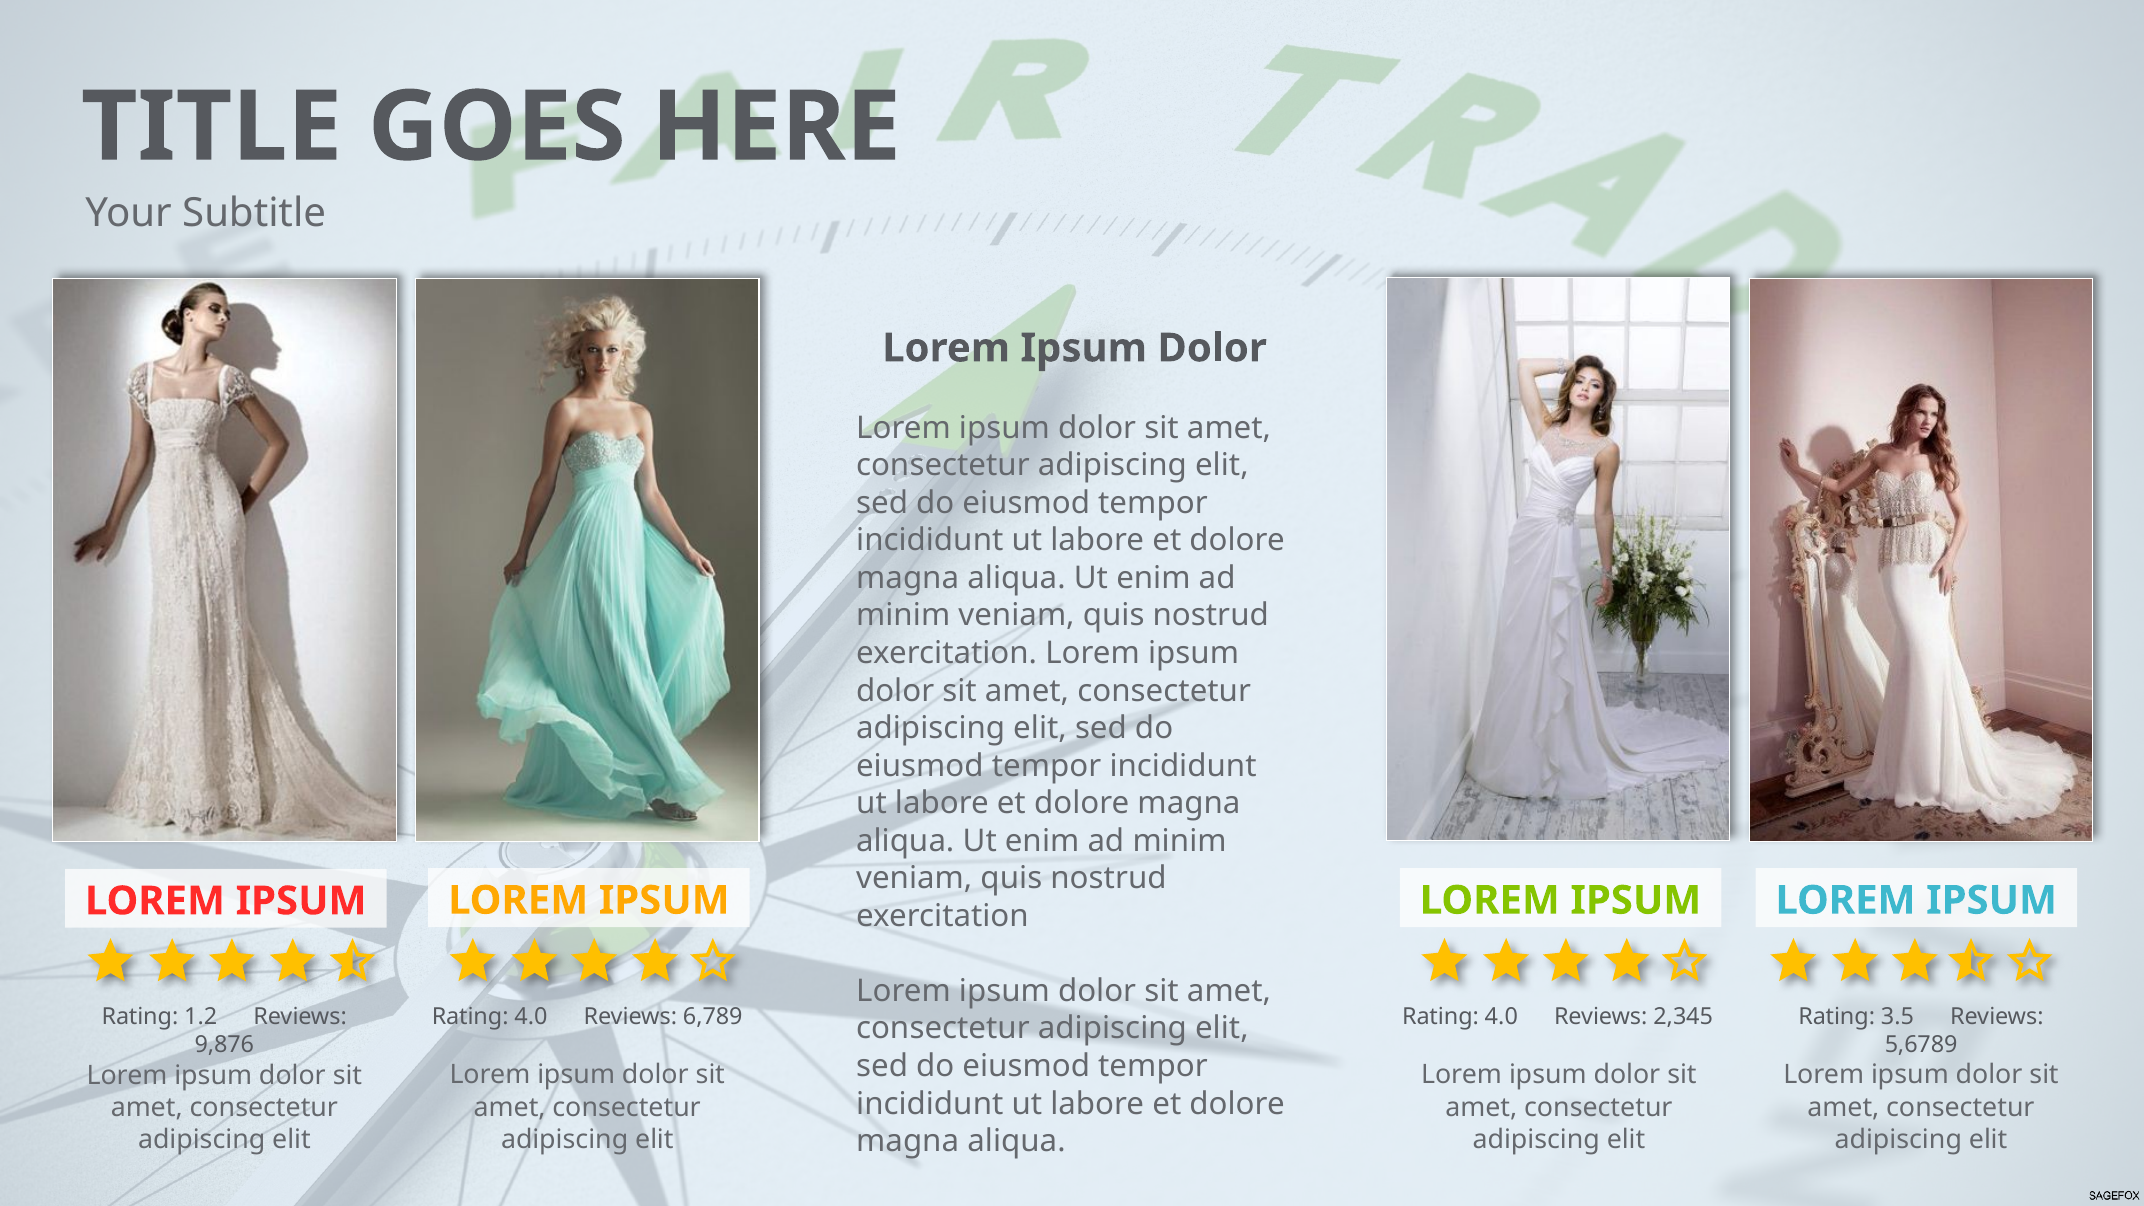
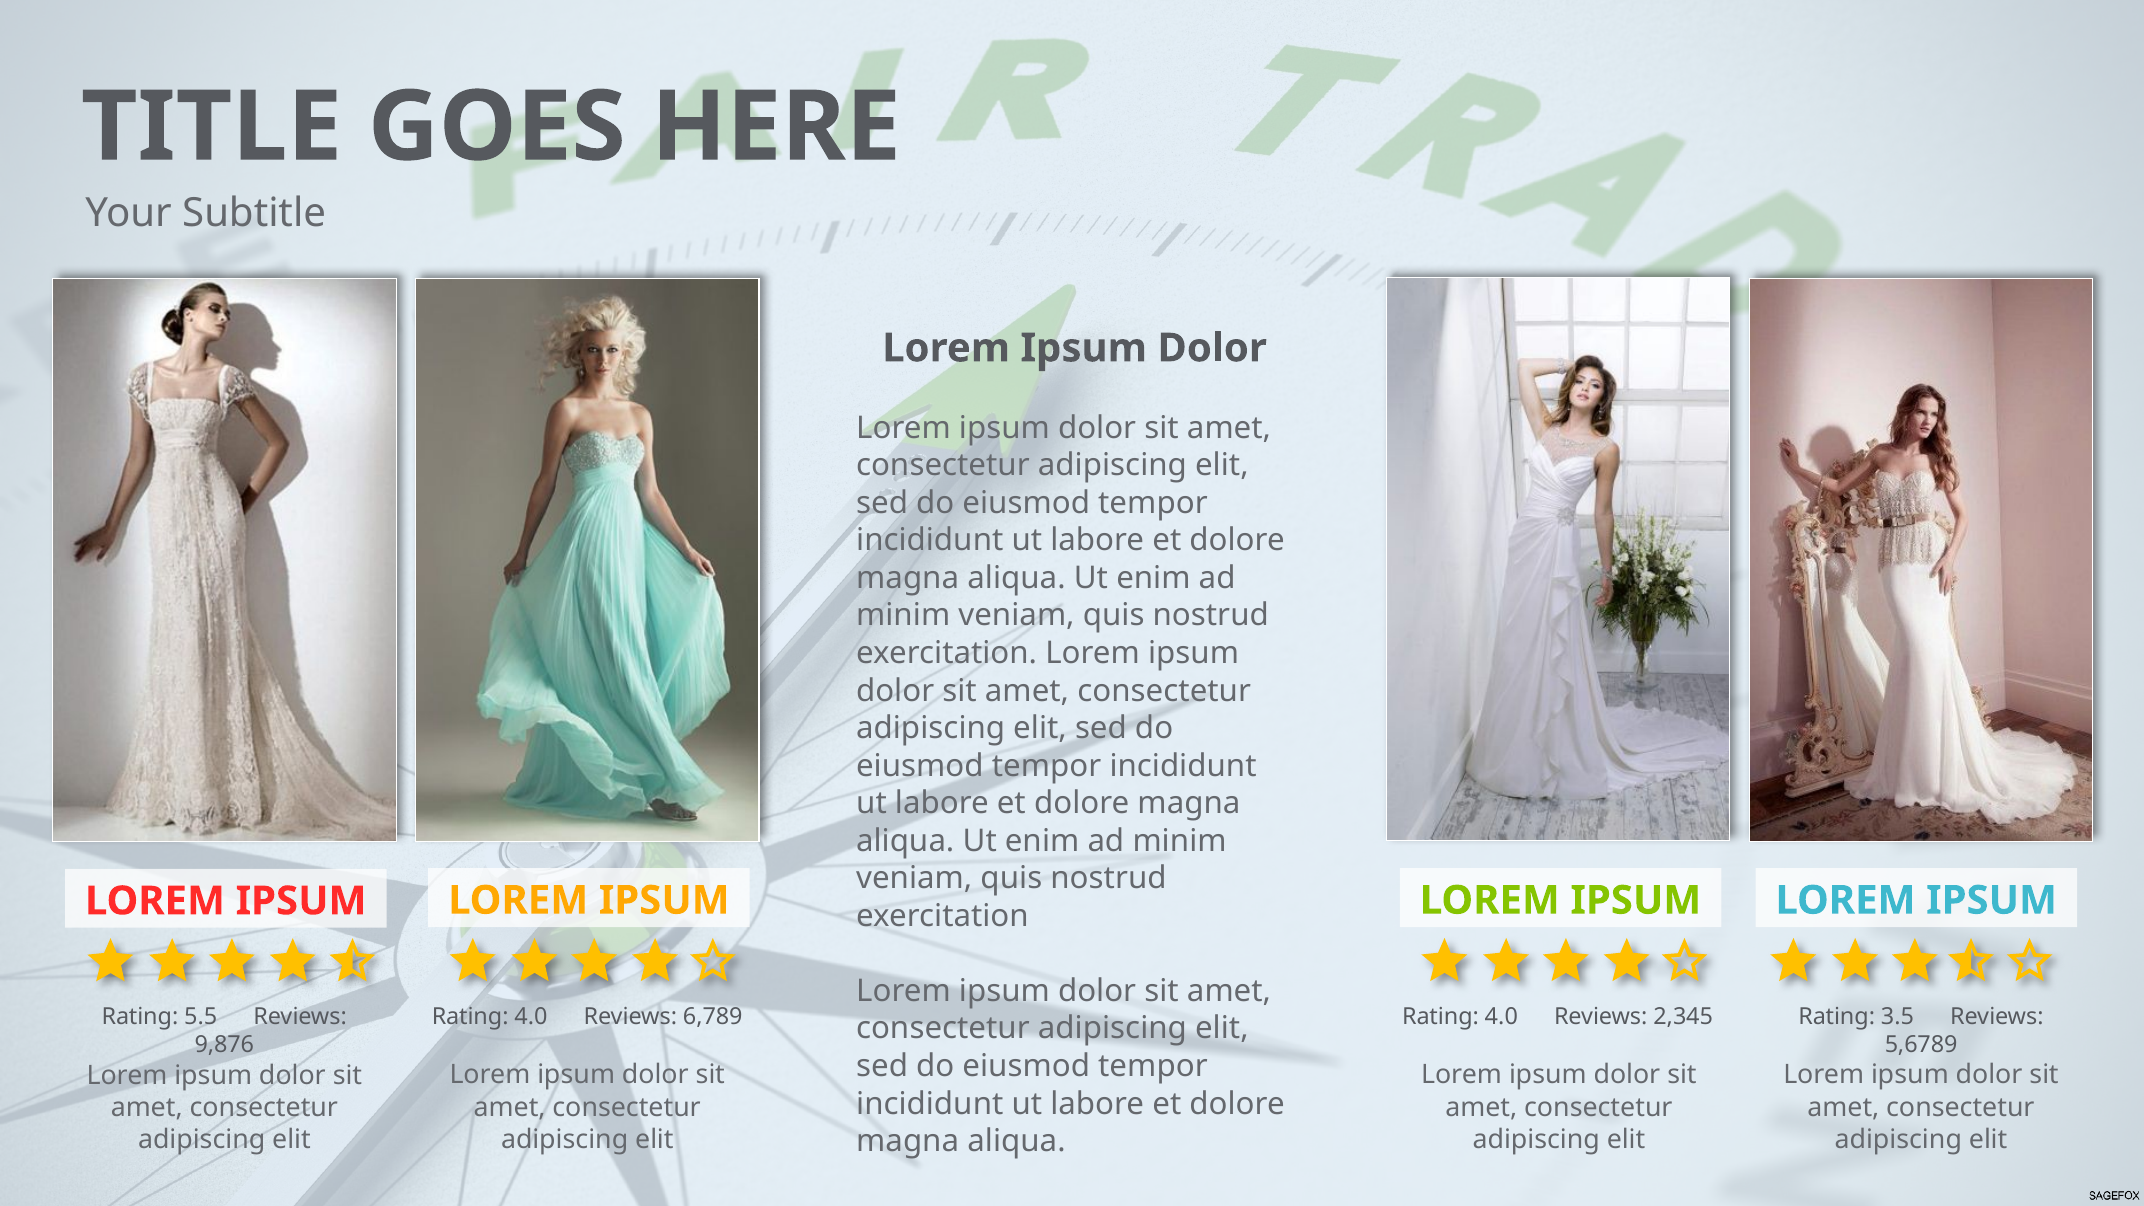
1.2: 1.2 -> 5.5 (201, 1017)
